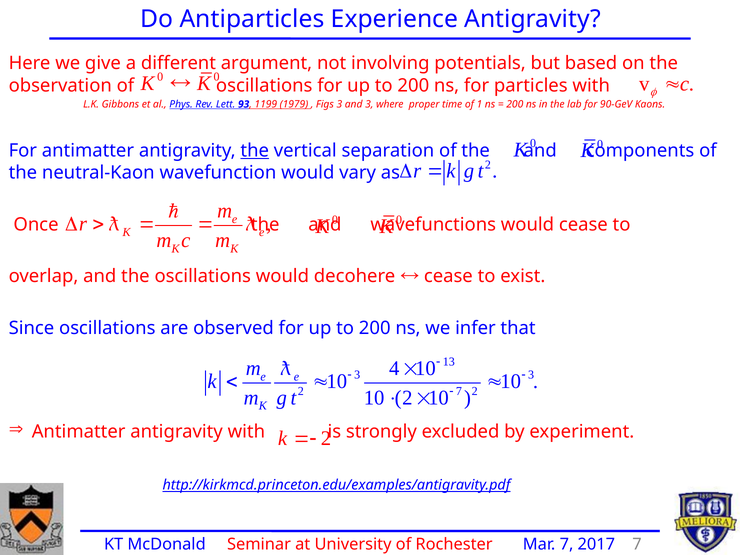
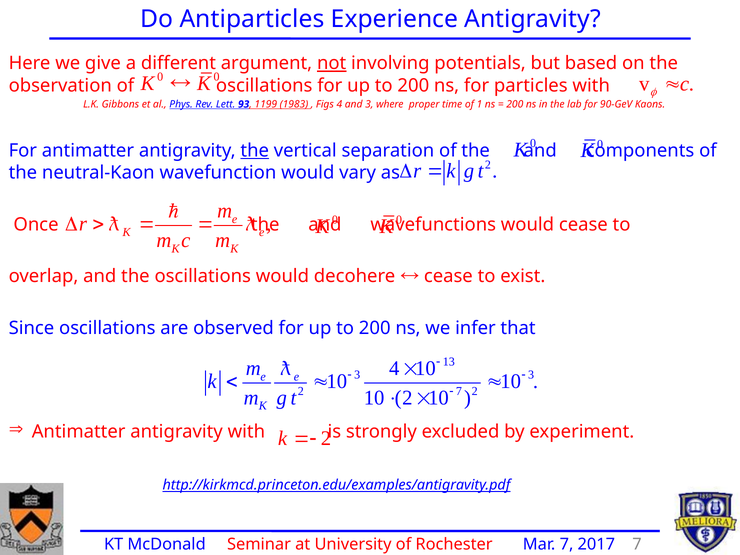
not underline: none -> present (332, 63)
1979: 1979 -> 1983 (294, 104)
Figs 3: 3 -> 4 (339, 104)
